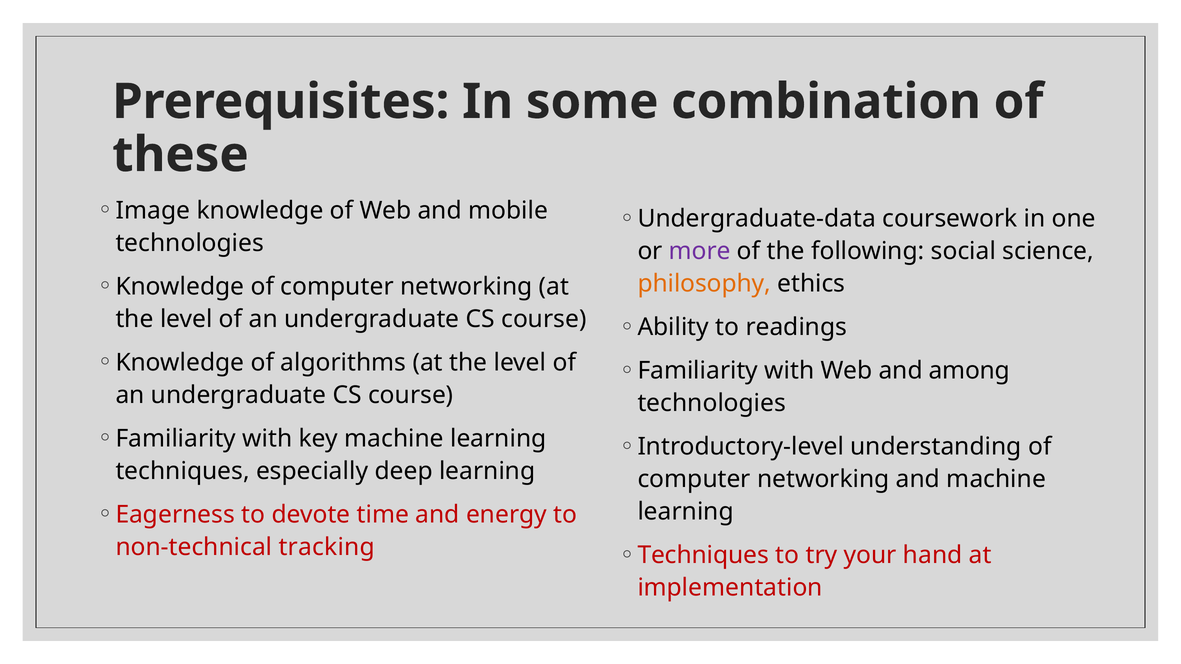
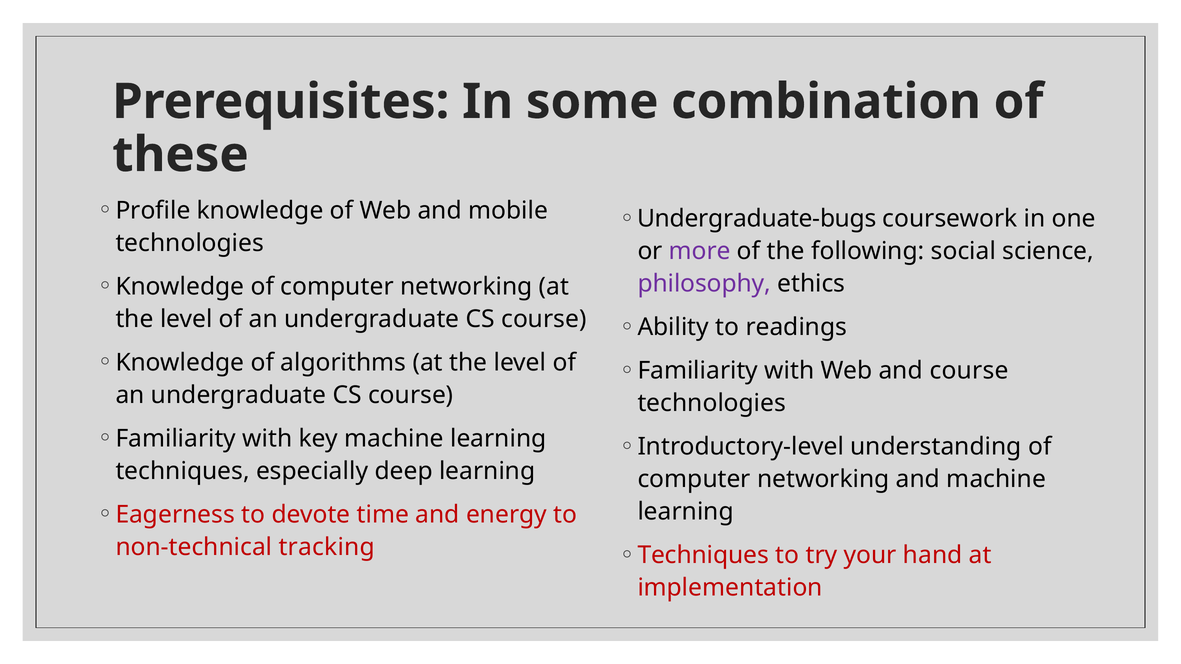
Image: Image -> Profile (153, 211)
Undergraduate-data: Undergraduate-data -> Undergraduate-bugs (757, 219)
philosophy colour: orange -> purple (704, 284)
and among: among -> course (969, 371)
